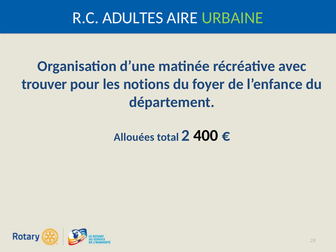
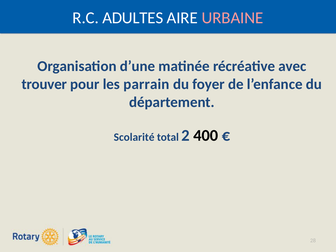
URBAINE colour: light green -> pink (233, 18)
notions: notions -> parrain (146, 84)
Allouées: Allouées -> Scolarité (134, 137)
